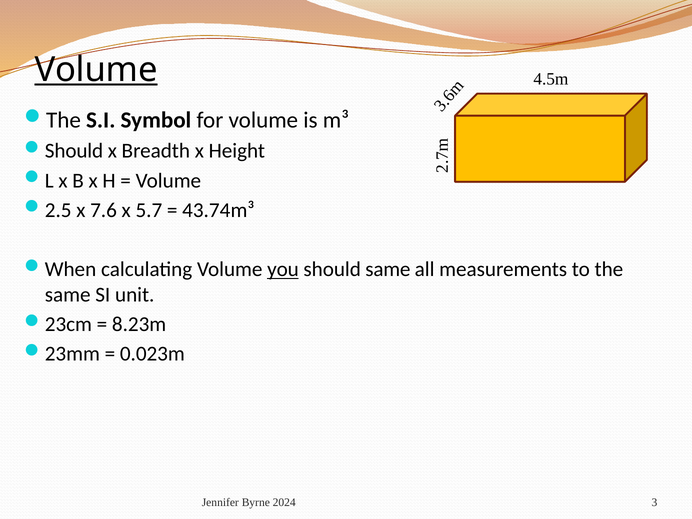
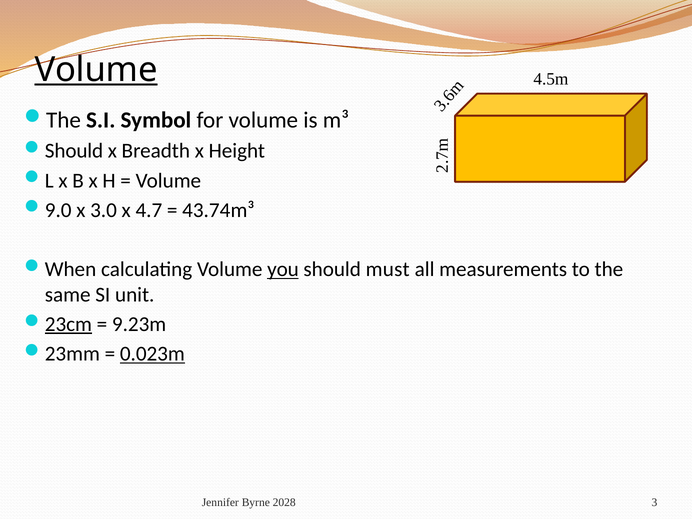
2.5: 2.5 -> 9.0 (58, 210)
7.6: 7.6 -> 3.0 (103, 210)
5.7: 5.7 -> 4.7 (149, 210)
should same: same -> must (388, 269)
23cm underline: none -> present (68, 324)
8.23m: 8.23m -> 9.23m (139, 324)
0.023m underline: none -> present (152, 354)
2024: 2024 -> 2028 (284, 503)
